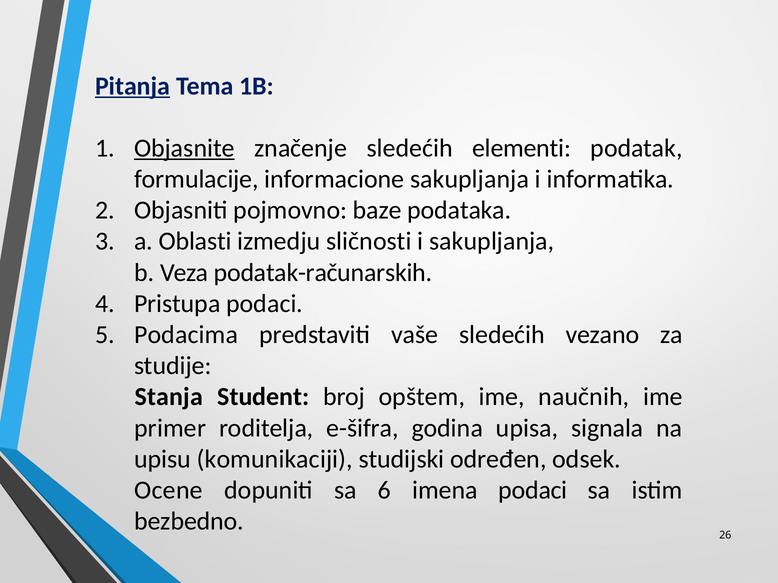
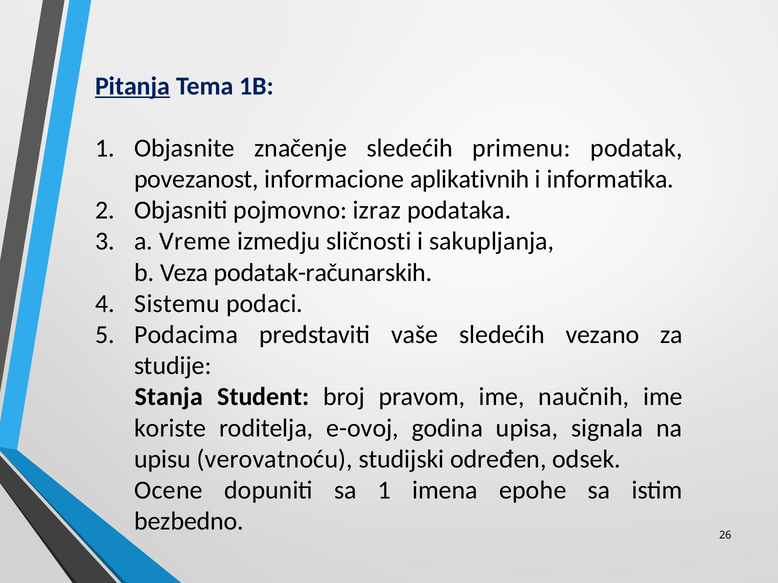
Objasnite underline: present -> none (184, 148)
elementi: elementi -> primenu (521, 148)
formulacije: formulacije -> povezanost (196, 179)
informacione sakupljanja: sakupljanja -> aplikativnih (470, 179)
baze: baze -> izraz (377, 211)
Oblasti: Oblasti -> Vreme (195, 242)
Pristupa: Pristupa -> Sistemu (177, 304)
opštem: opštem -> pravom (422, 397)
primer: primer -> koriste (170, 428)
e-šifra: e-šifra -> e-ovoj (363, 428)
komunikaciji: komunikaciji -> verovatnoću (275, 459)
sa 6: 6 -> 1 (384, 491)
imena podaci: podaci -> epohe (533, 491)
